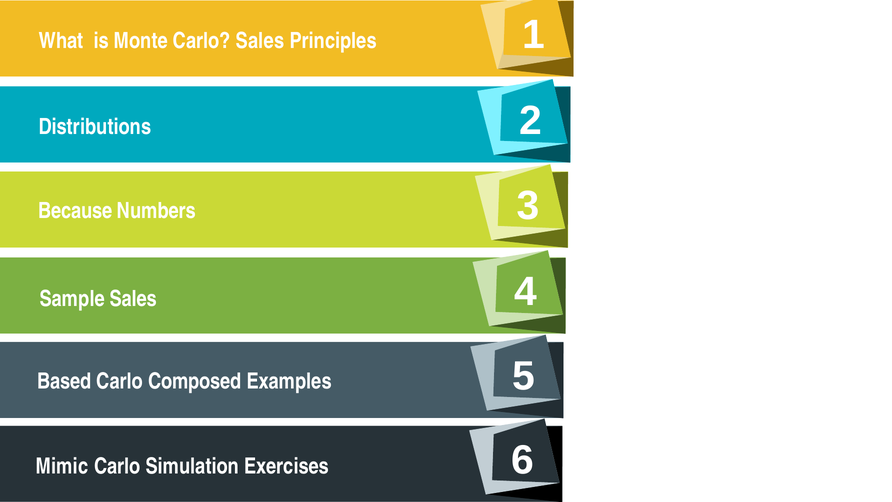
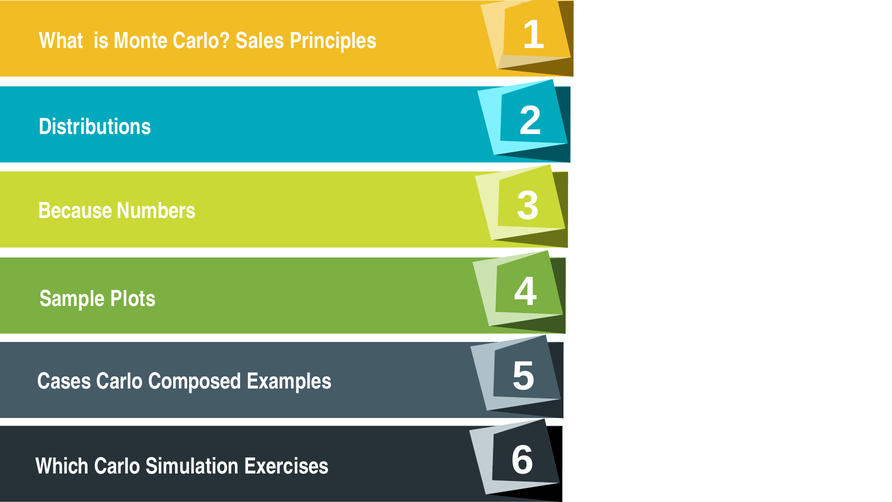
Sample Sales: Sales -> Plots (133, 299)
Based: Based -> Cases (64, 381)
Mimic: Mimic -> Which (62, 466)
